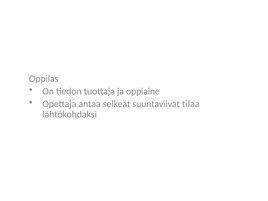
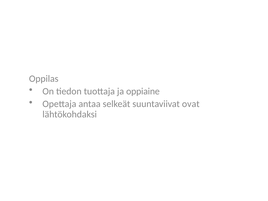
tilaa: tilaa -> ovat (191, 104)
